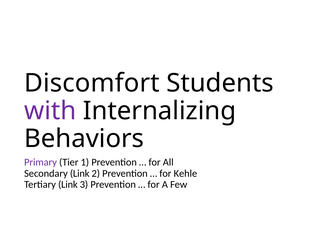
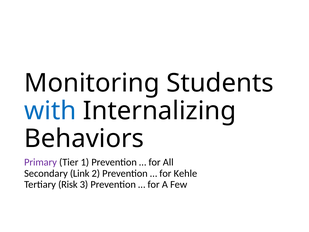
Discomfort: Discomfort -> Monitoring (92, 83)
with colour: purple -> blue (50, 111)
Tertiary Link: Link -> Risk (68, 184)
